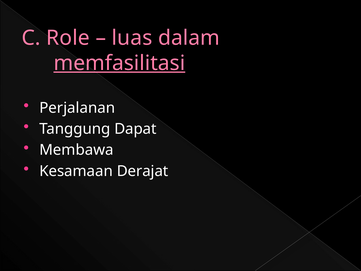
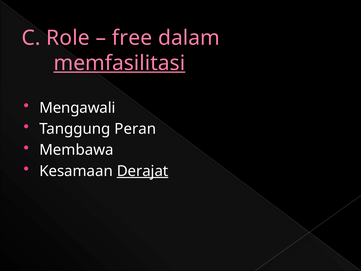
luas: luas -> free (132, 38)
Perjalanan: Perjalanan -> Mengawali (77, 108)
Dapat: Dapat -> Peran (135, 129)
Derajat underline: none -> present (143, 171)
